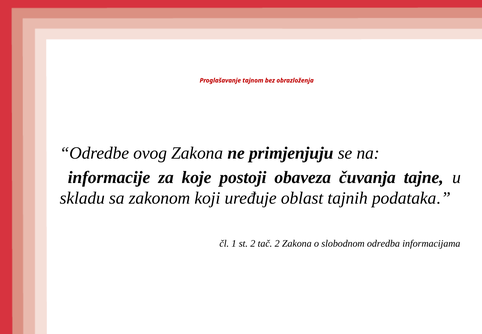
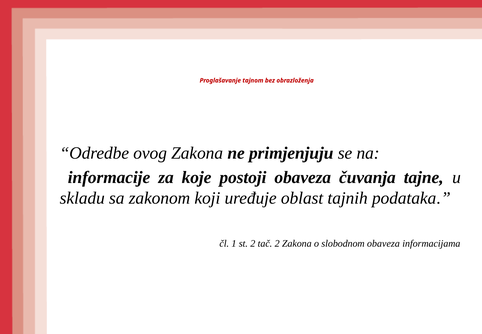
slobodnom odredba: odredba -> obaveza (383, 243)
